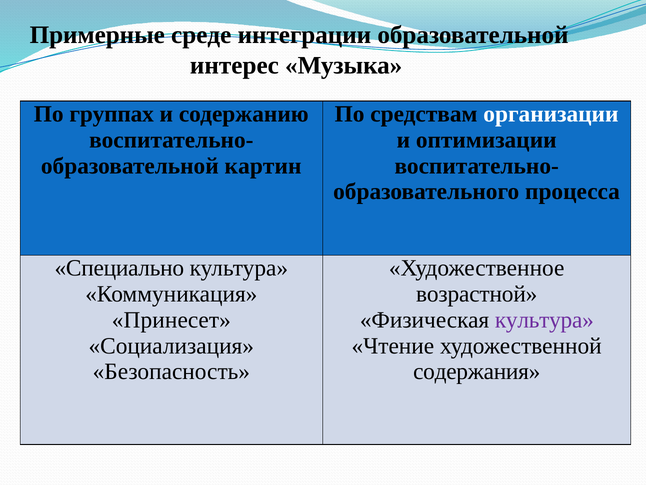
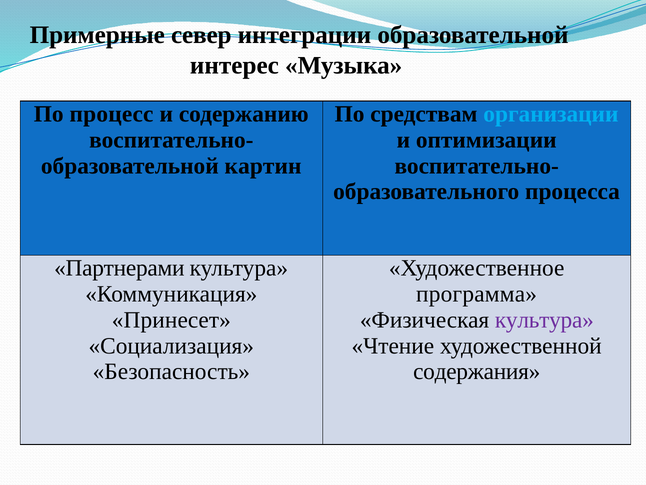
среде: среде -> север (201, 35)
группах: группах -> процесс (111, 114)
организации colour: white -> light blue (551, 114)
Специально: Специально -> Партнерами (119, 268)
возрастной: возрастной -> программа (477, 294)
